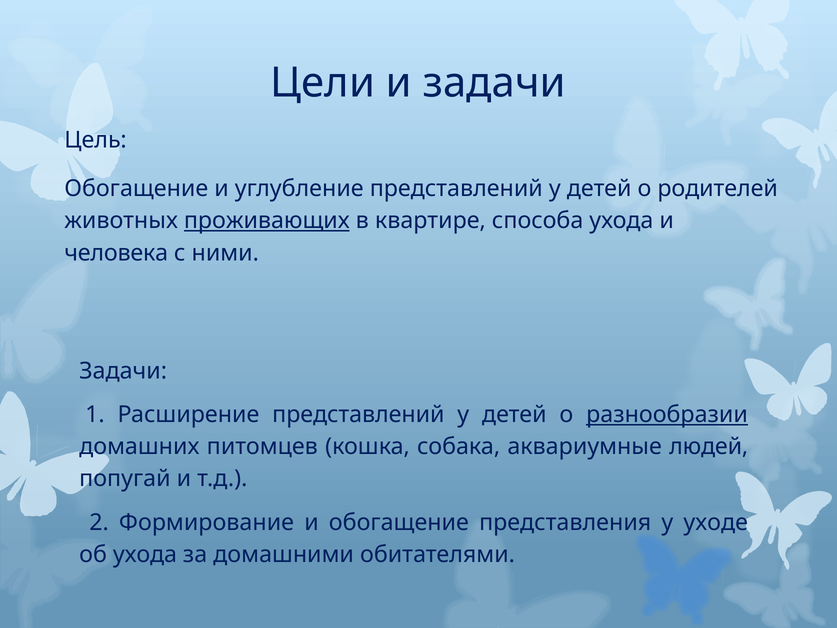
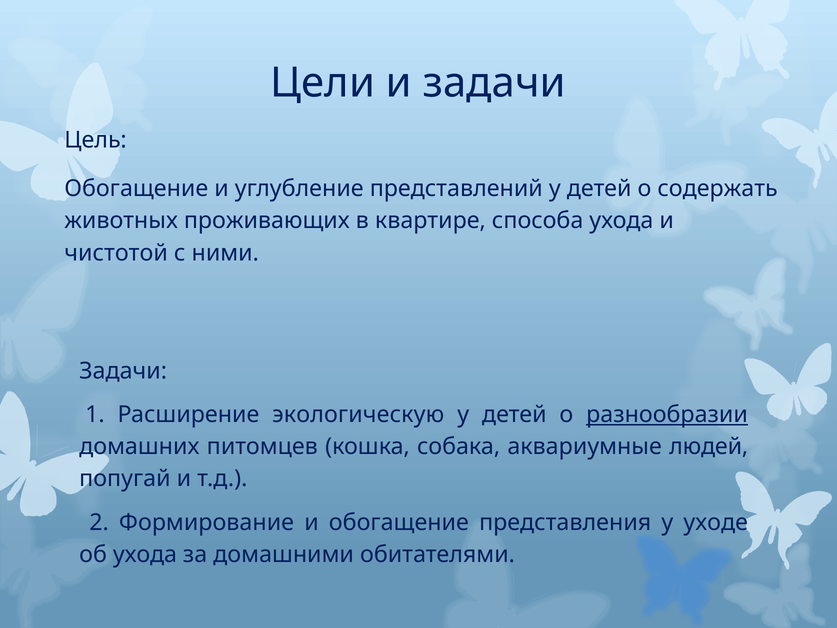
родителей: родителей -> содержать (718, 189)
проживающих underline: present -> none (267, 221)
человека: человека -> чистотой (116, 253)
Расширение представлений: представлений -> экологическую (358, 414)
